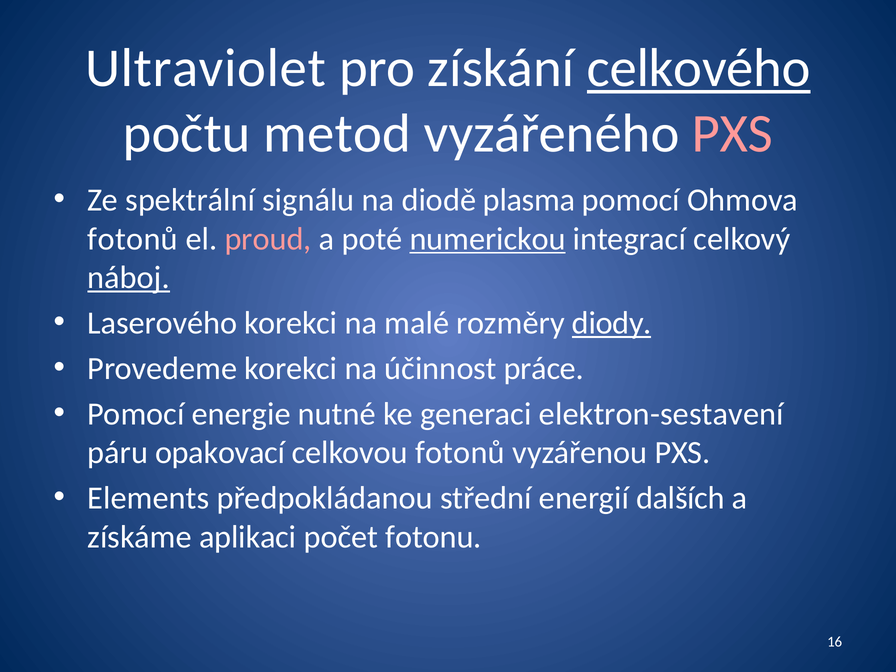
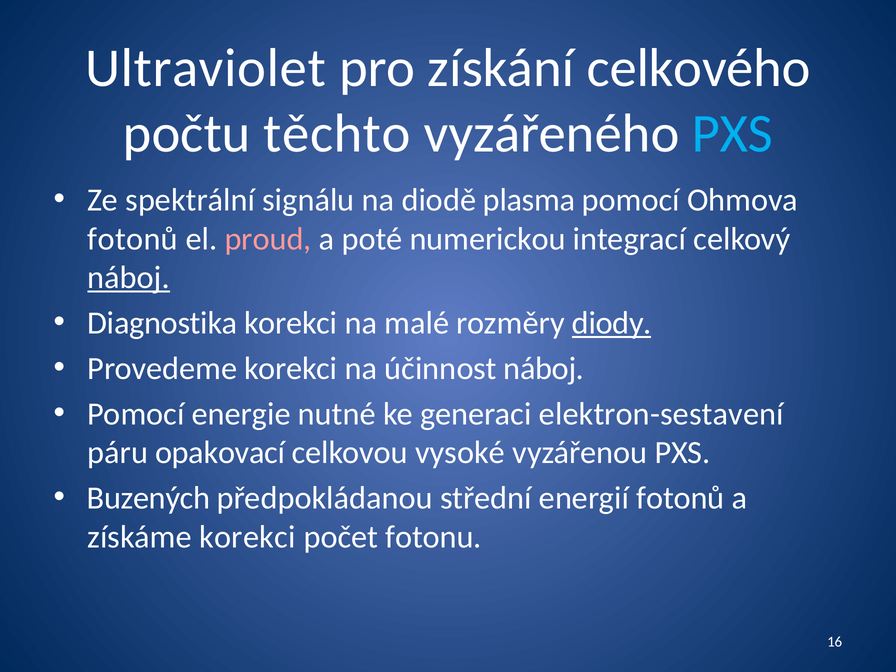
celkového underline: present -> none (699, 68)
metod: metod -> těchto (337, 134)
PXS colour: pink -> light blue (732, 134)
numerickou underline: present -> none (488, 239)
Laserového: Laserového -> Diagnostika (162, 323)
účinnost práce: práce -> náboj (544, 368)
celkovou fotonů: fotonů -> vysoké (460, 453)
Elements: Elements -> Buzených (149, 498)
energií dalších: dalších -> fotonů (680, 498)
získáme aplikaci: aplikaci -> korekci (247, 537)
